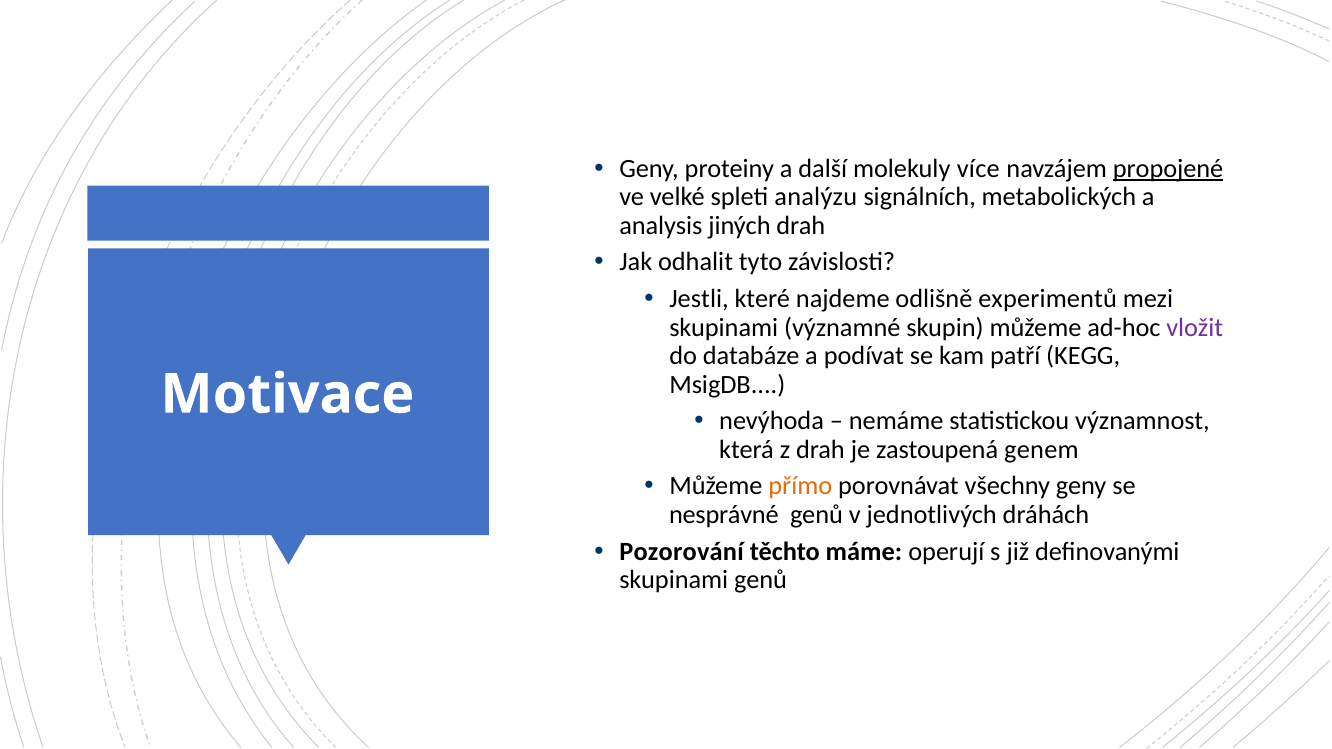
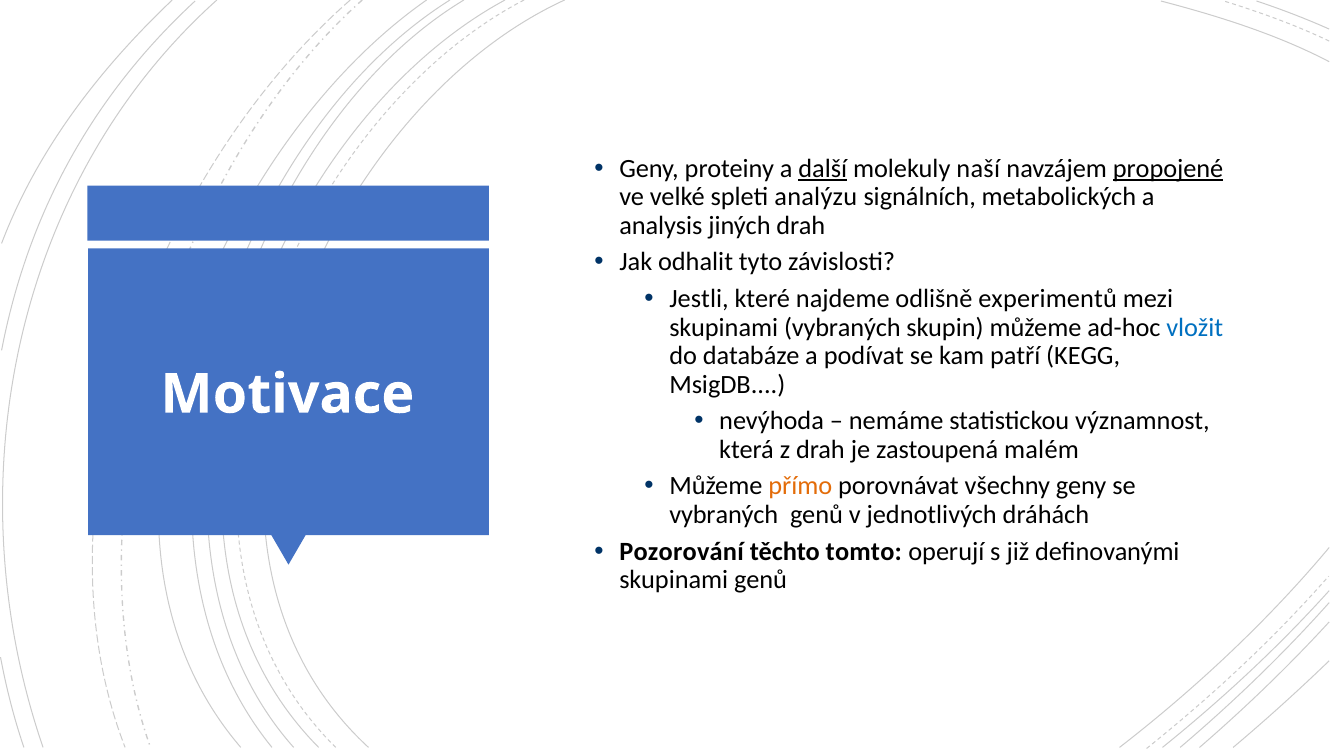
další underline: none -> present (823, 169)
více: více -> naší (978, 169)
skupinami významné: významné -> vybraných (842, 328)
vložit colour: purple -> blue (1195, 328)
genem: genem -> malém (1041, 450)
nesprávné: nesprávné -> vybraných (724, 515)
máme: máme -> tomto (864, 552)
